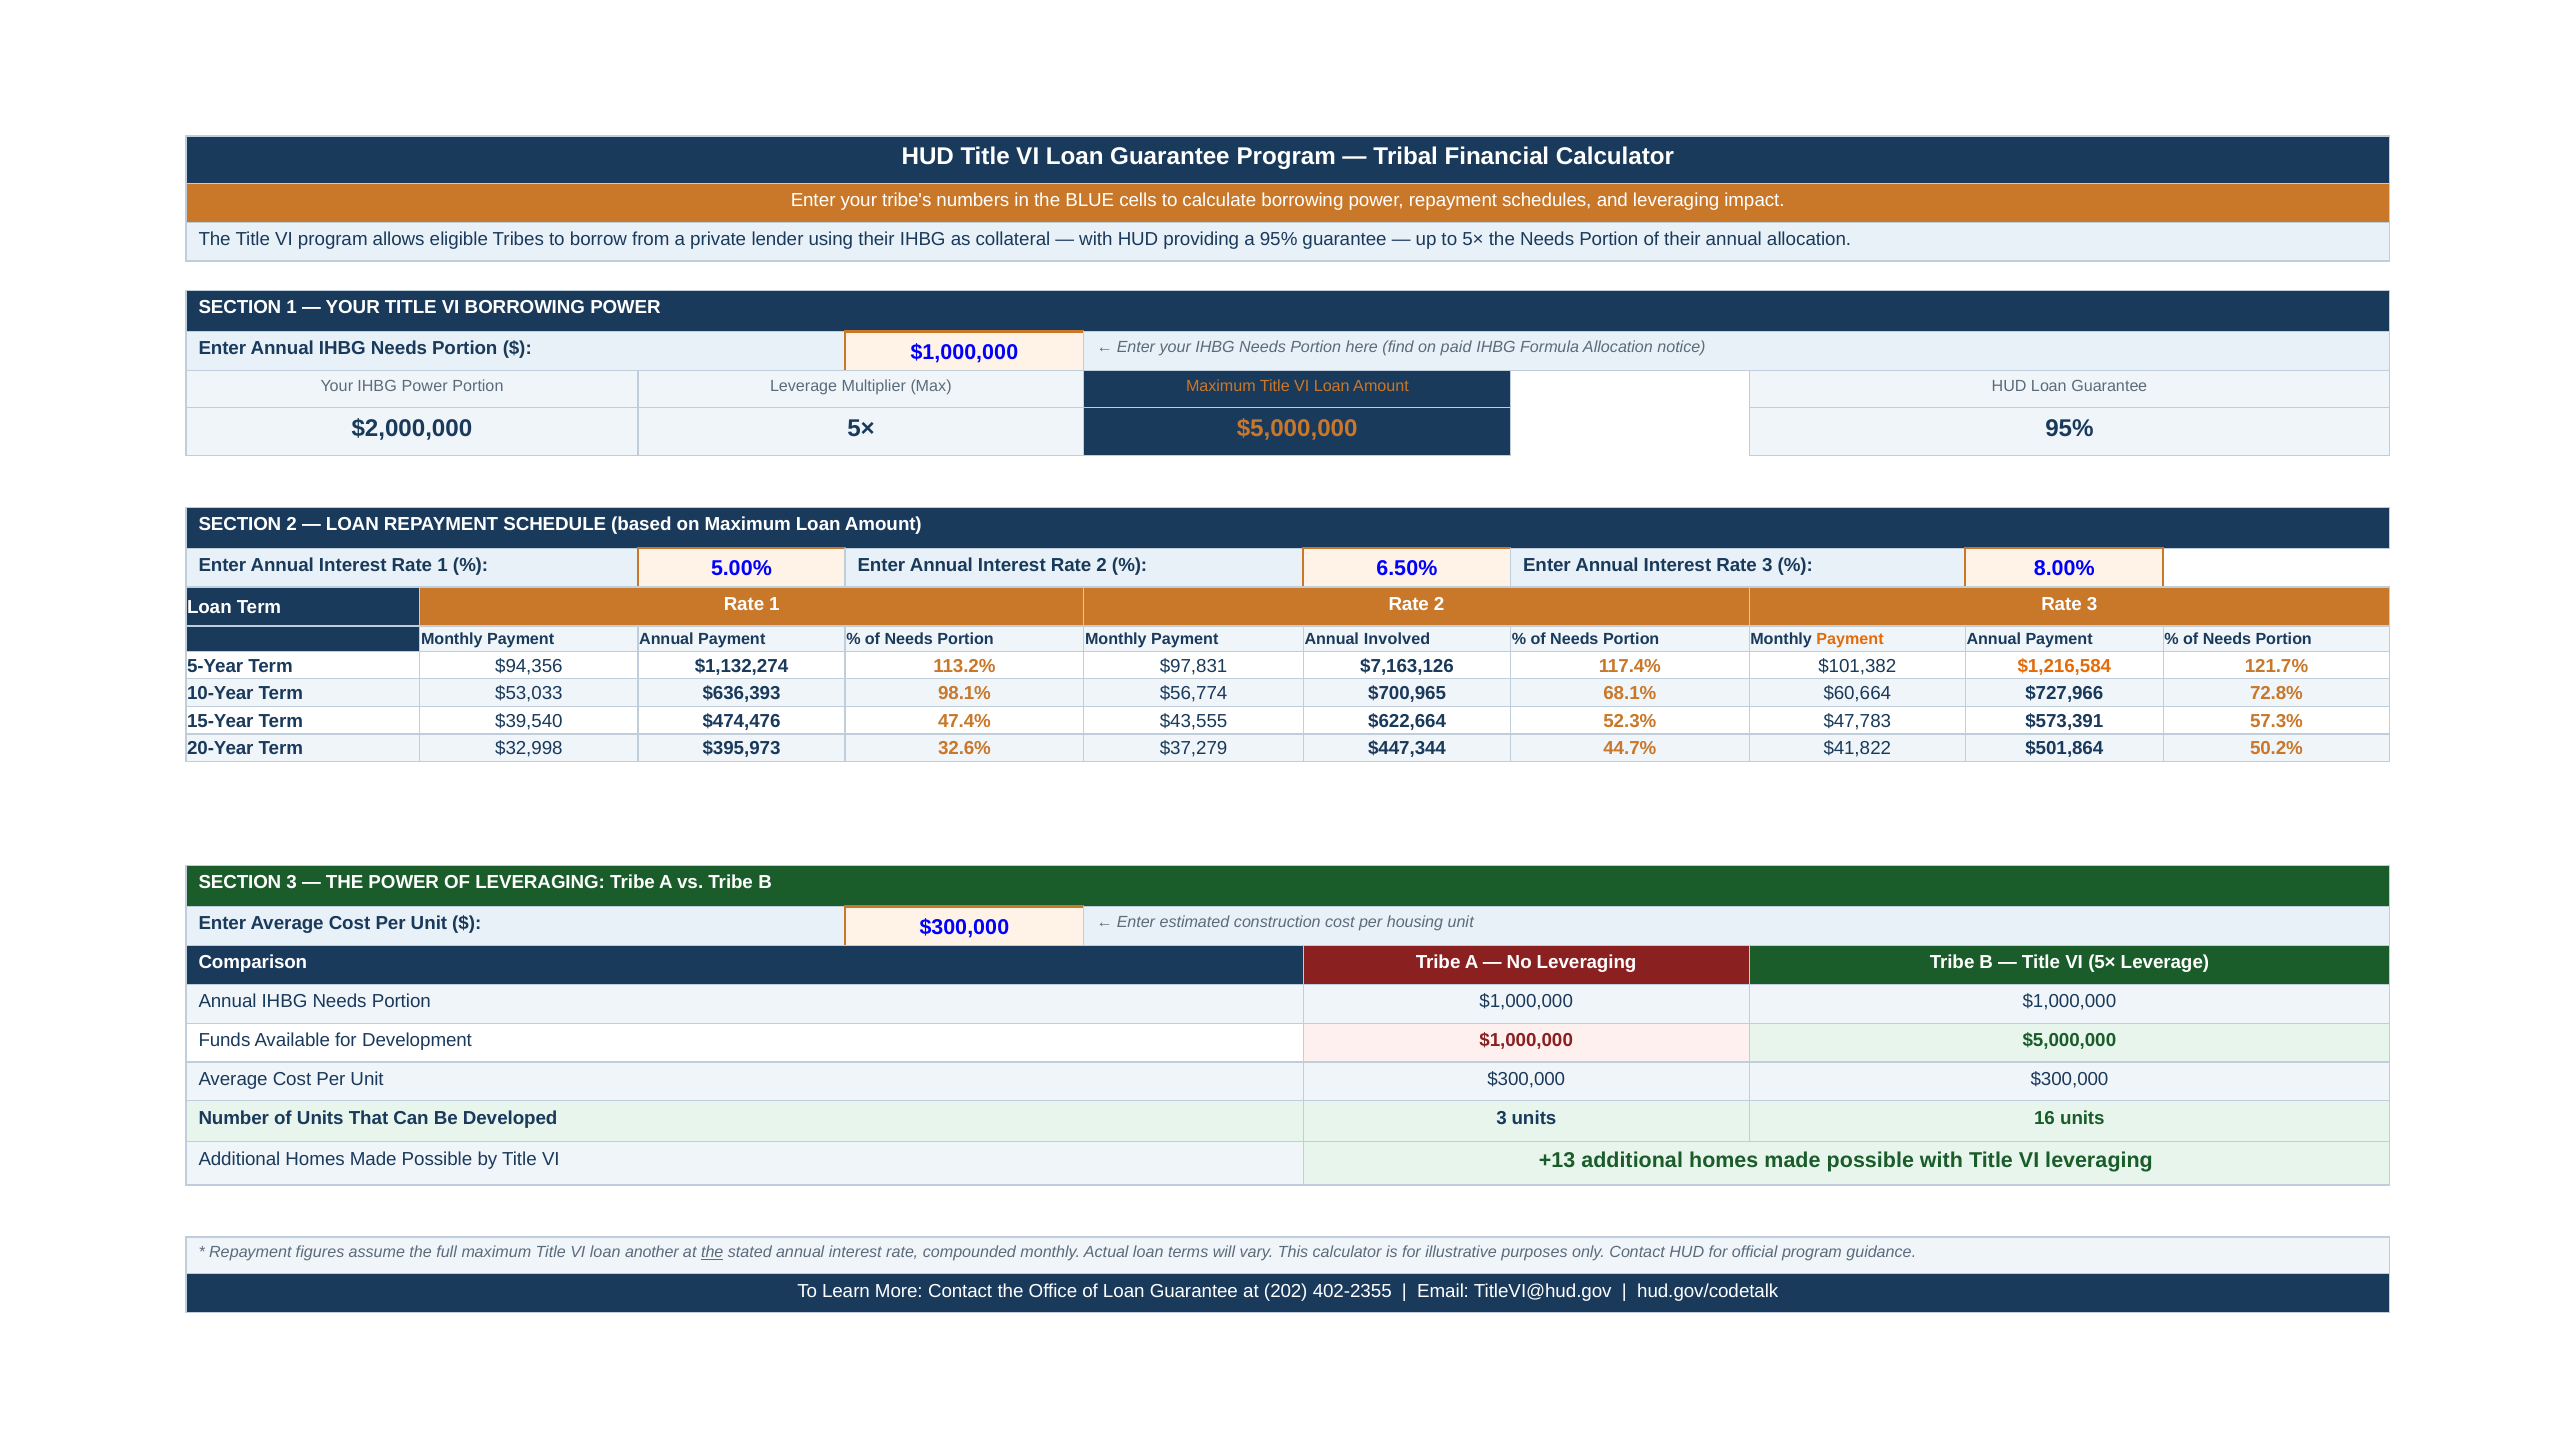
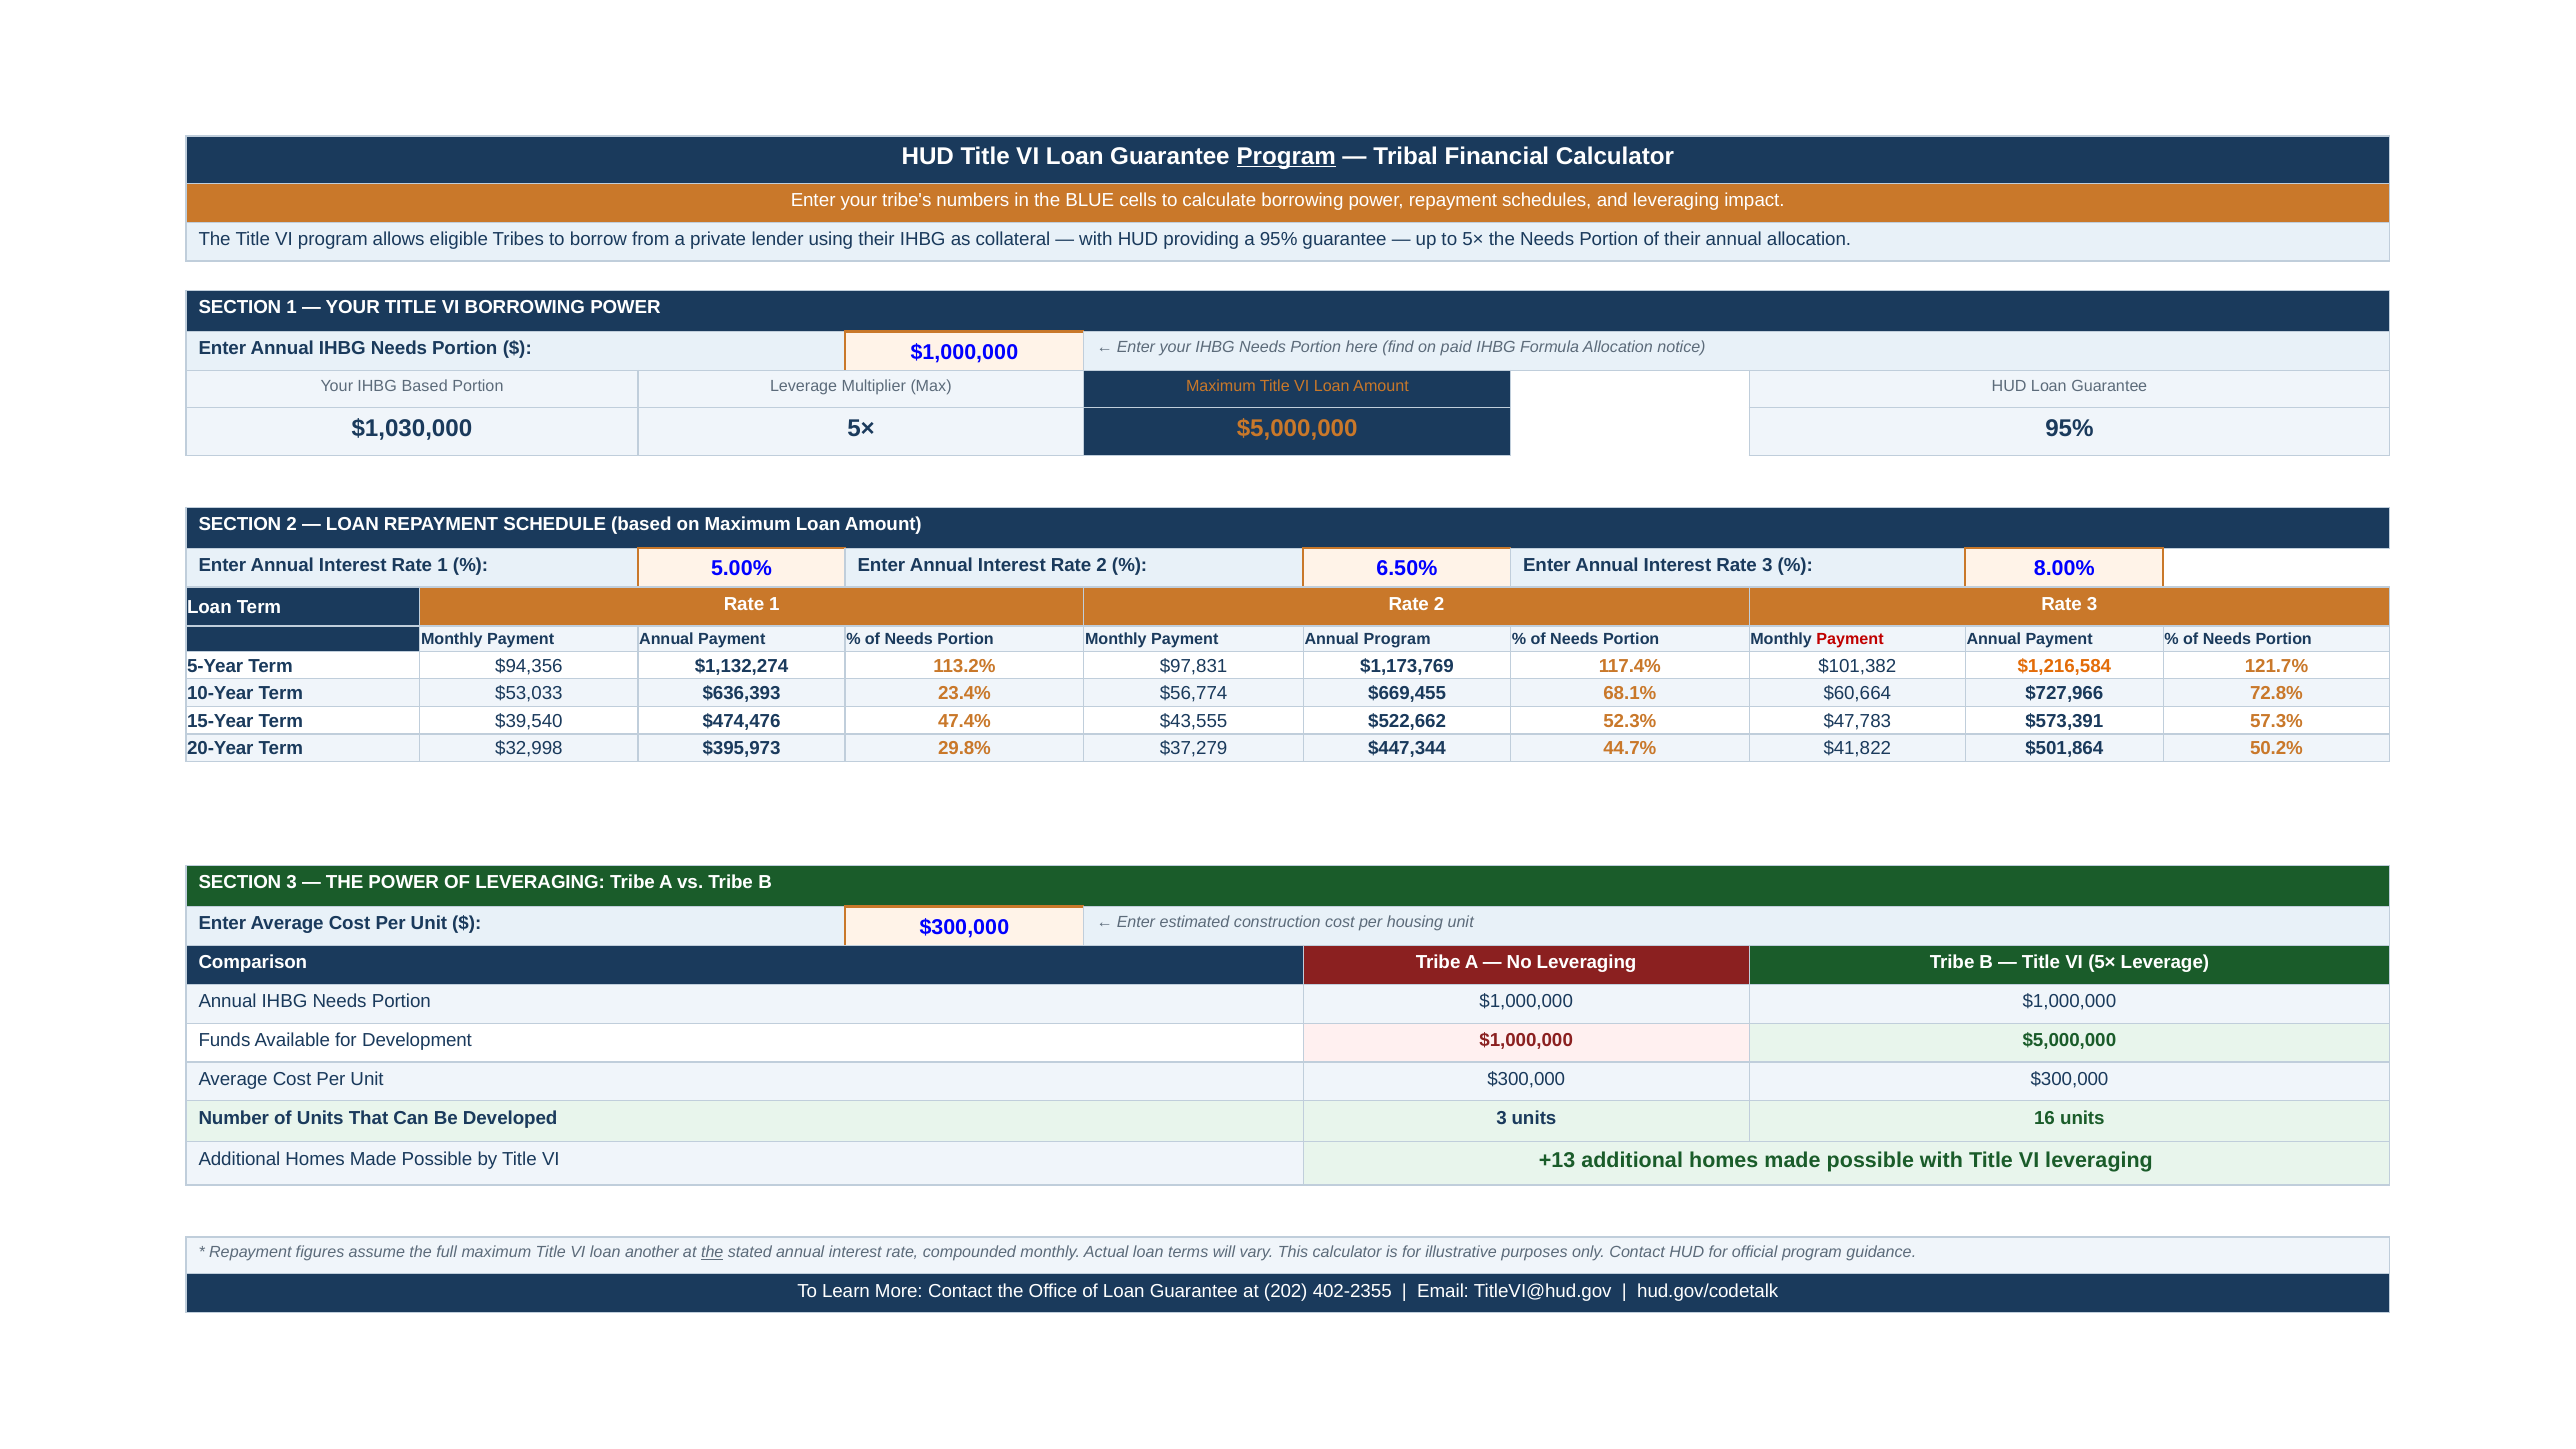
Program underline: none -> present (1286, 156)
IHBG Power: Power -> Based (425, 386)
$2,000,000: $2,000,000 -> $1,030,000 (412, 428)
Annual Involved: Involved -> Program (1397, 639)
Payment colour: orange -> red (1850, 639)
$7,163,126: $7,163,126 -> $1,173,769 (1407, 666)
98.1%: 98.1% -> 23.4% (965, 694)
$700,965: $700,965 -> $669,455 (1407, 694)
$622,664: $622,664 -> $522,662 (1407, 721)
32.6%: 32.6% -> 29.8% (965, 749)
